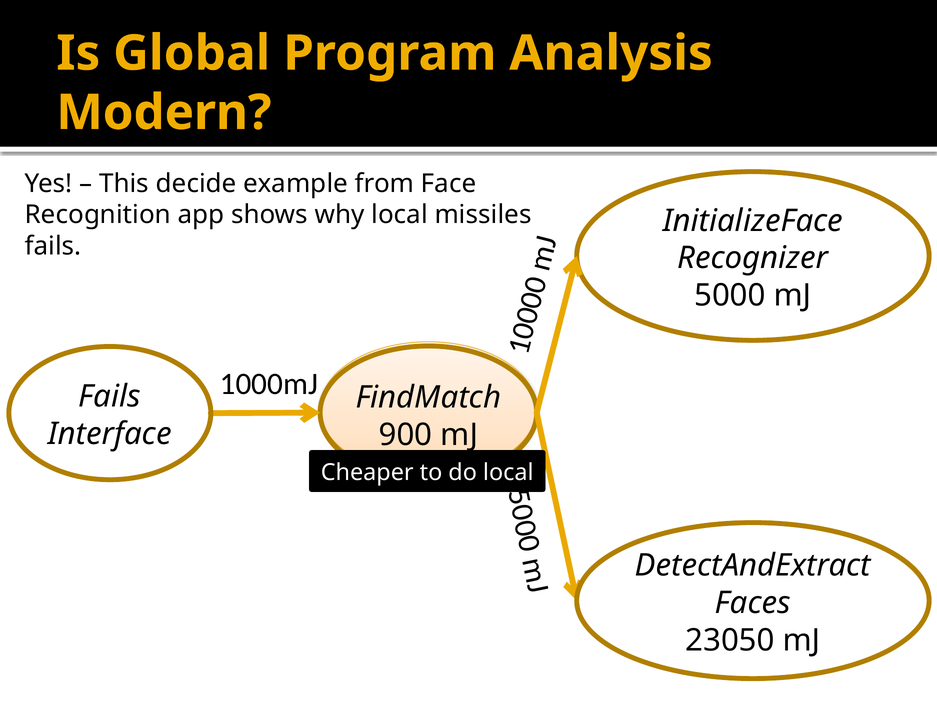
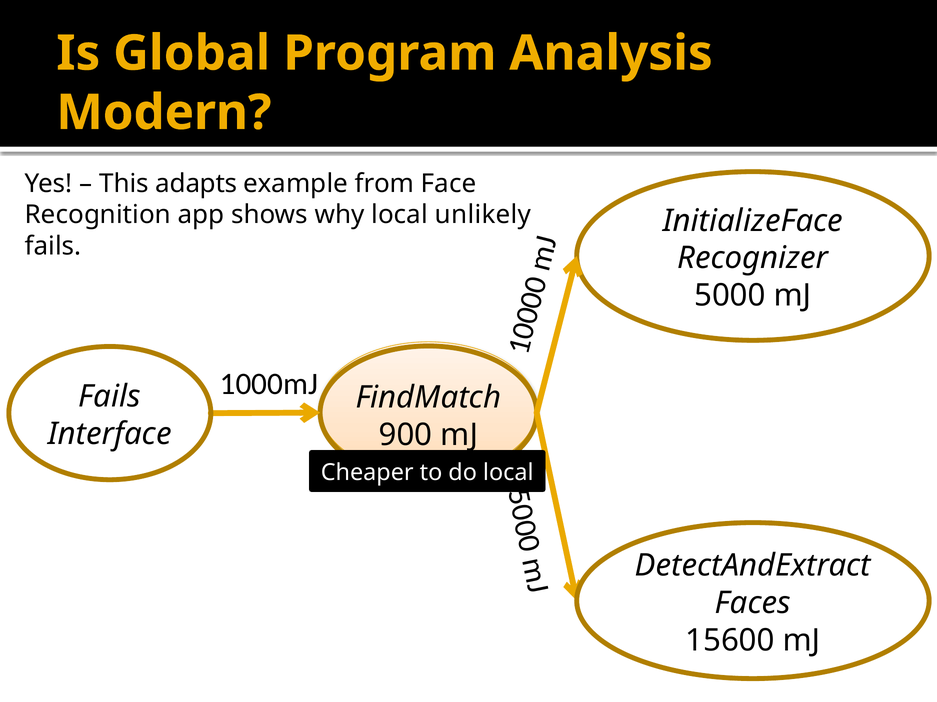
decide: decide -> adapts (196, 184)
missiles: missiles -> unlikely (483, 215)
23050: 23050 -> 15600 (730, 641)
